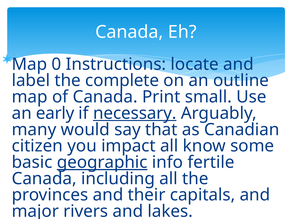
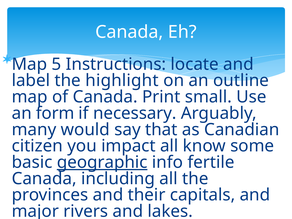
0: 0 -> 5 (56, 64)
complete: complete -> highlight (122, 81)
early: early -> form (55, 113)
necessary underline: present -> none (135, 113)
